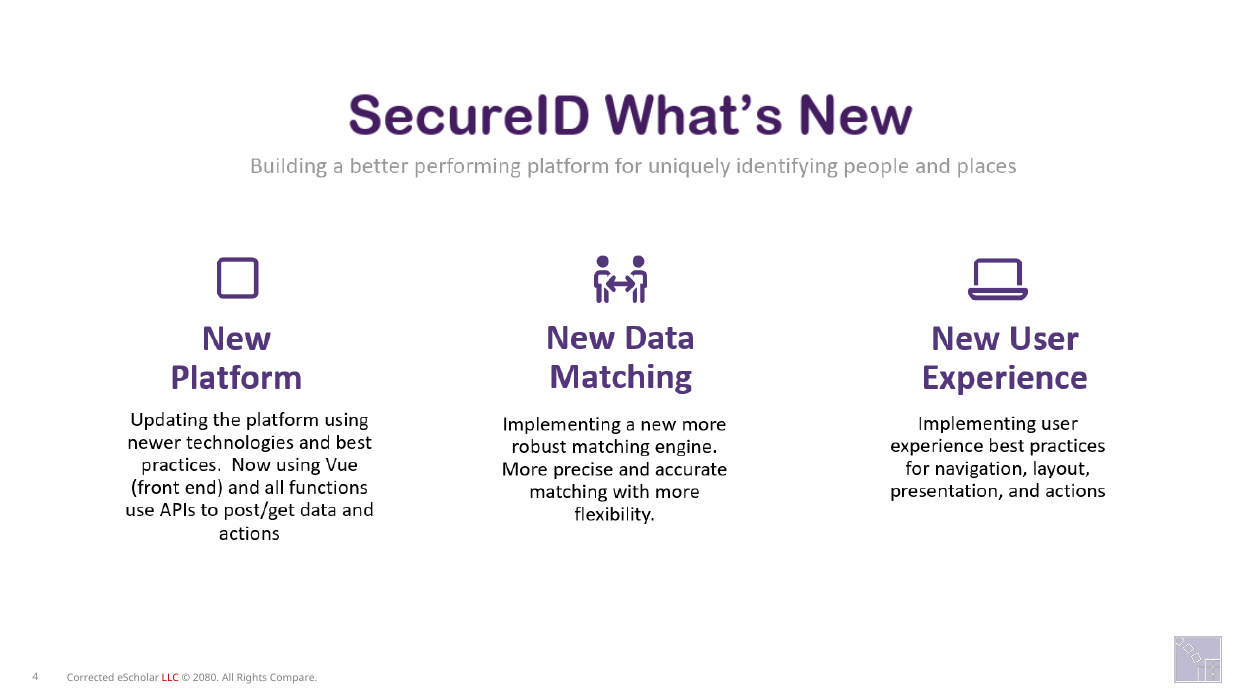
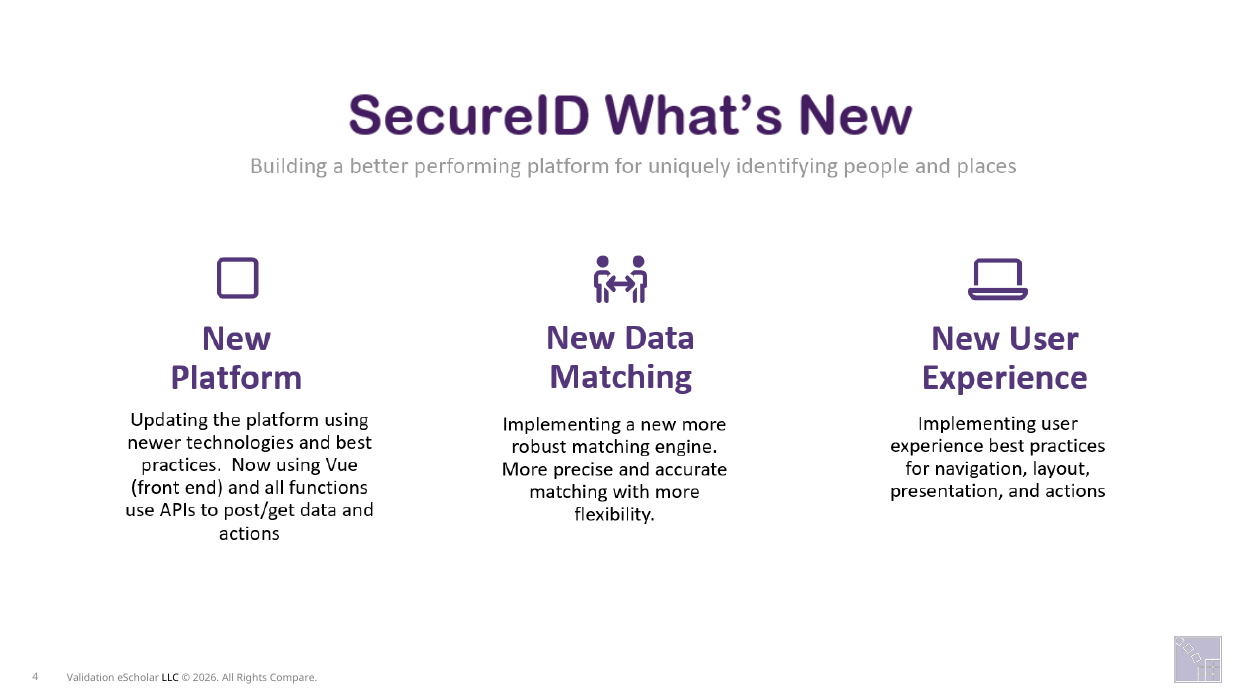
Corrected: Corrected -> Validation (91, 678)
LLC colour: red -> black (170, 678)
2080: 2080 -> 2026 (206, 678)
